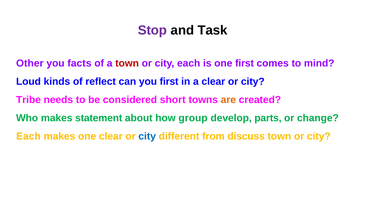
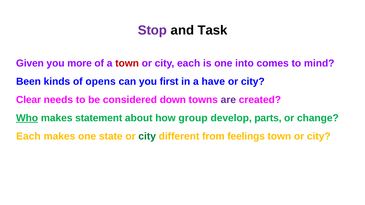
Other: Other -> Given (30, 63)
facts: facts -> more (80, 63)
one first: first -> into (244, 63)
Loud: Loud -> Been (28, 82)
reflect: reflect -> opens (101, 82)
a clear: clear -> have (213, 82)
Tribe: Tribe -> Clear (29, 100)
short: short -> down (173, 100)
are colour: orange -> purple (228, 100)
Who underline: none -> present (27, 118)
one clear: clear -> state (111, 136)
city colour: blue -> green (147, 136)
discuss: discuss -> feelings (246, 136)
